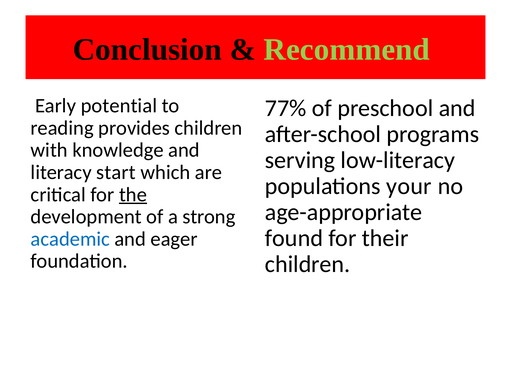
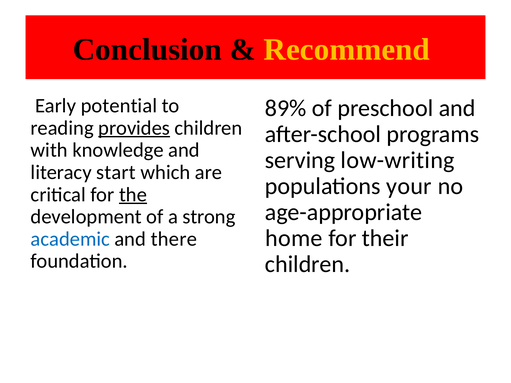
Recommend colour: light green -> yellow (347, 49)
77%: 77% -> 89% (286, 108)
provides underline: none -> present (134, 128)
low-literacy: low-literacy -> low-writing (398, 160)
found: found -> home (294, 238)
eager: eager -> there (174, 239)
